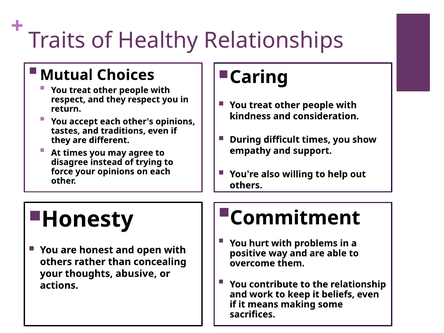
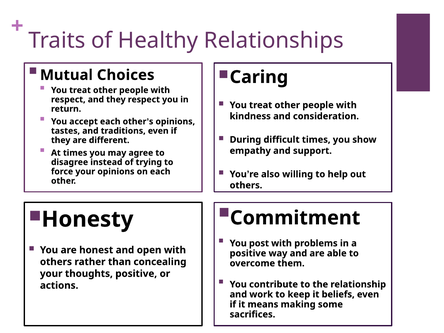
hurt: hurt -> post (259, 243)
thoughts abusive: abusive -> positive (136, 274)
